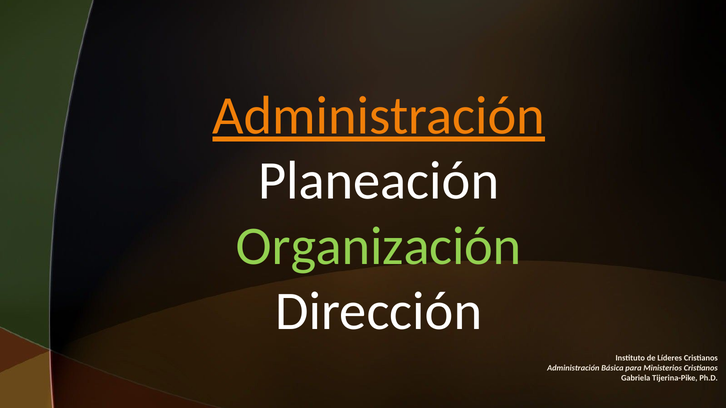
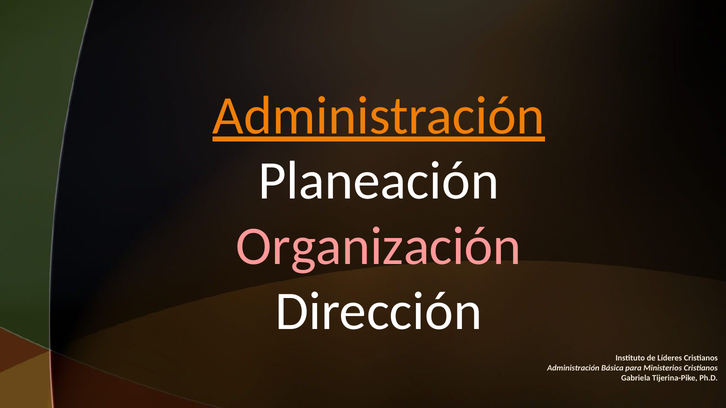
Organización colour: light green -> pink (379, 246)
